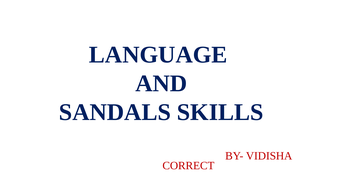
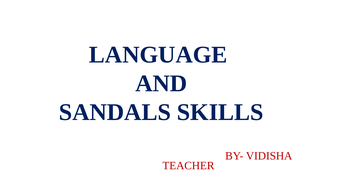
CORRECT: CORRECT -> TEACHER (188, 166)
